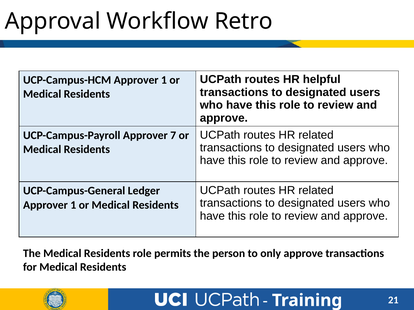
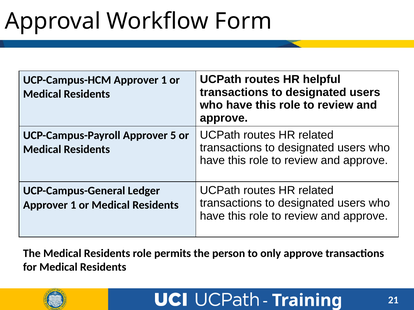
Retro: Retro -> Form (243, 21)
7: 7 -> 5 (173, 136)
